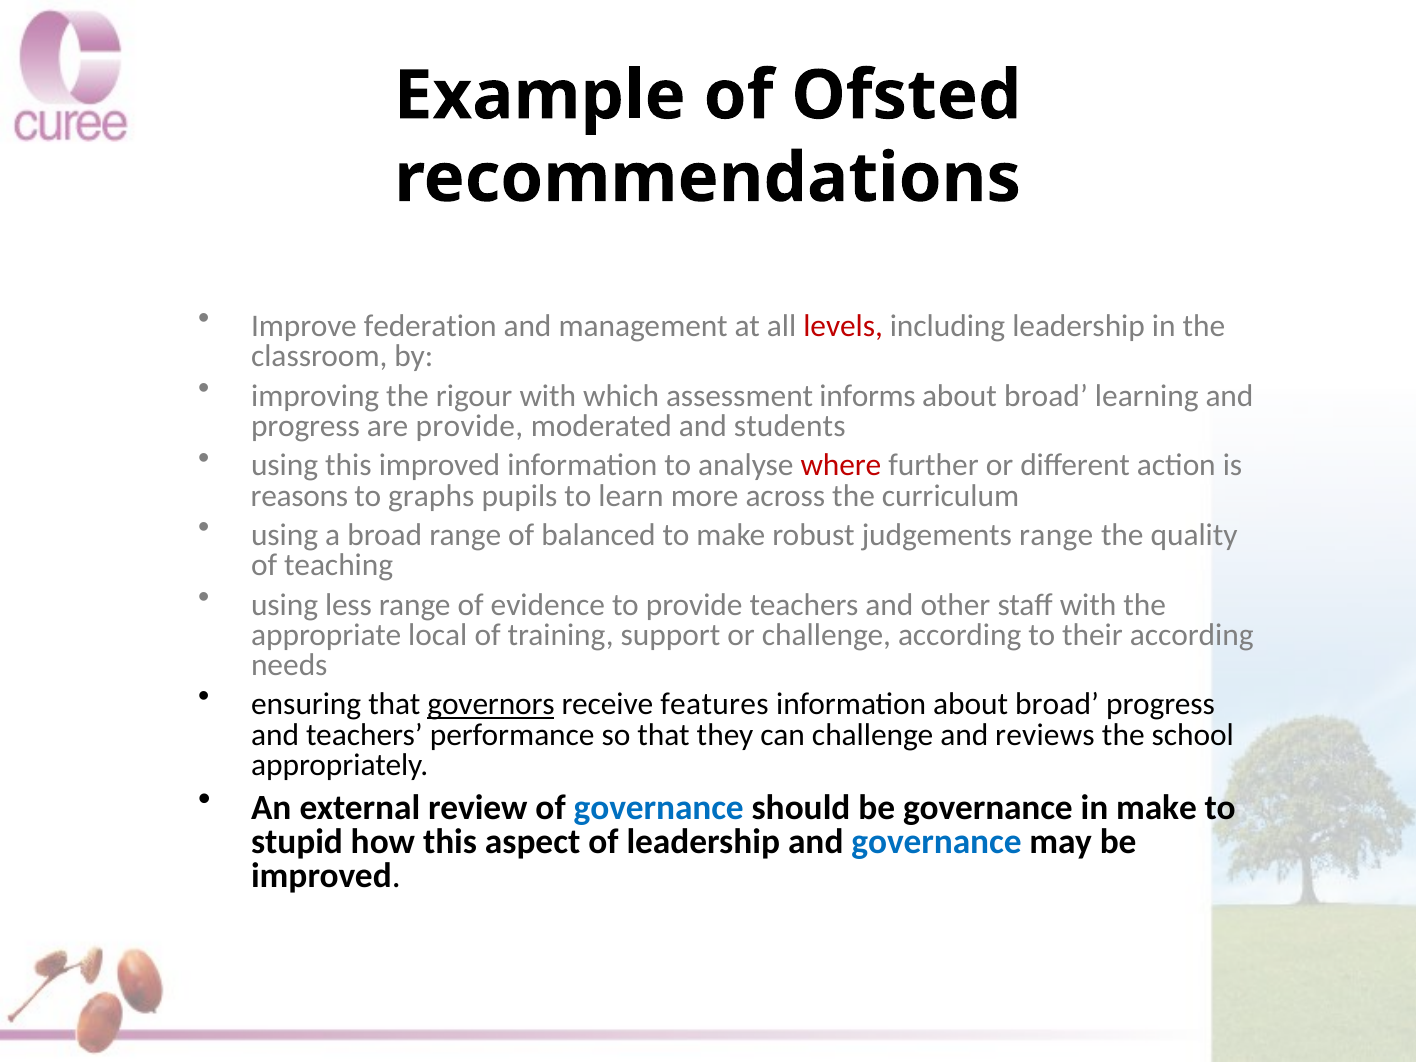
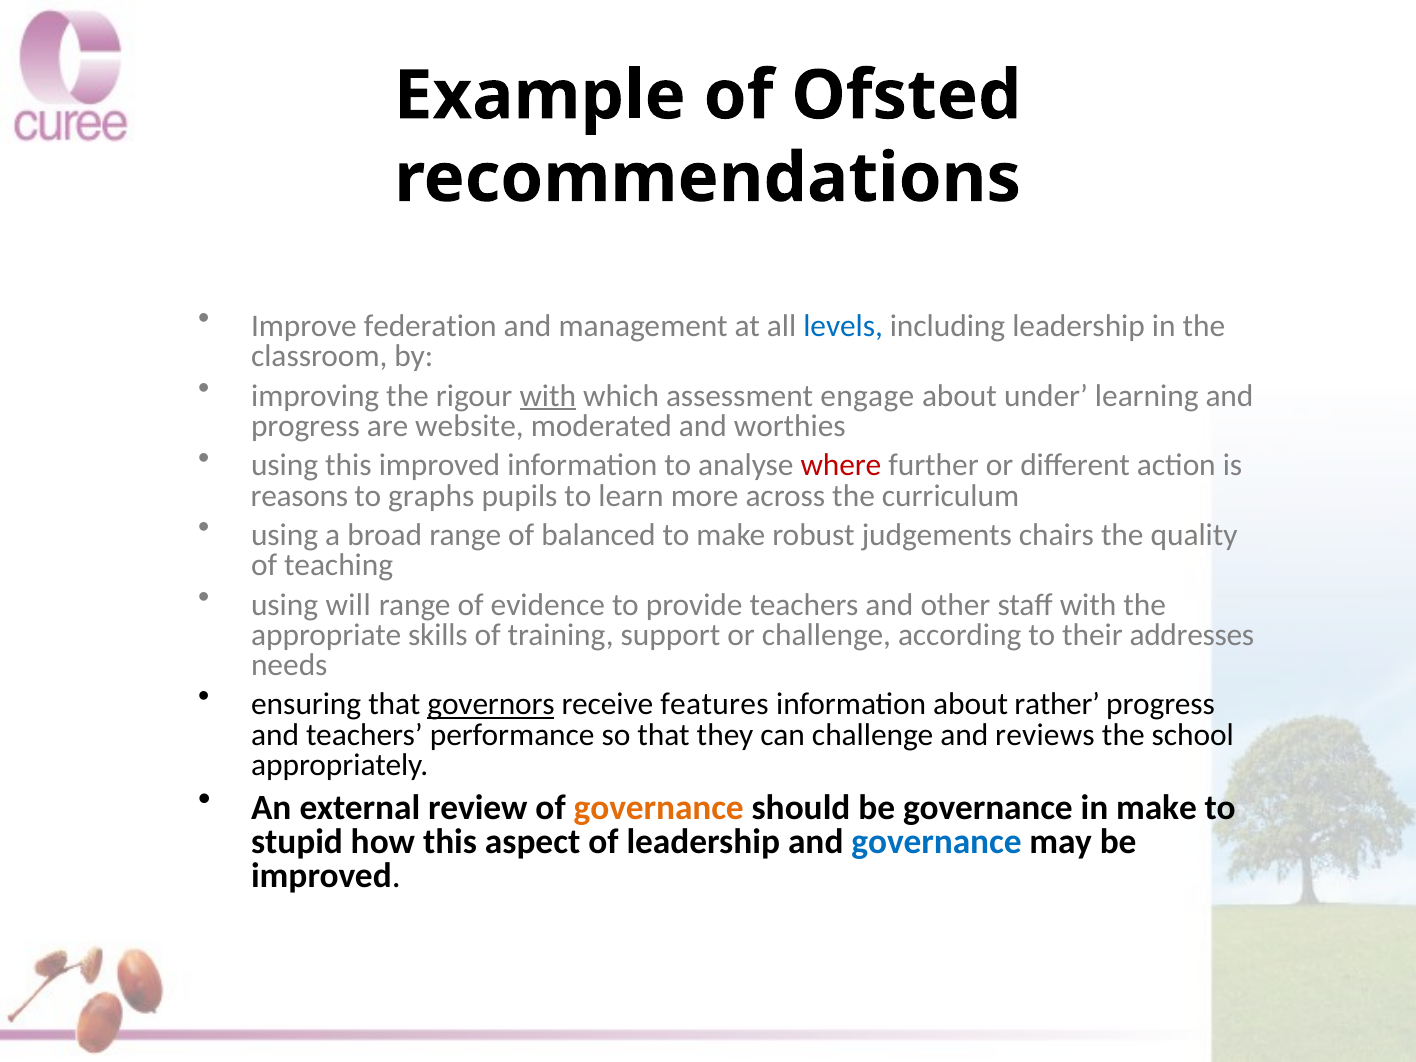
levels colour: red -> blue (843, 326)
with underline: none -> present (548, 396)
informs: informs -> engage (867, 396)
broad: broad -> under (1046, 396)
are provide: provide -> website (470, 426)
students: students -> worthies (790, 426)
judgements range: range -> chairs (1056, 535)
less: less -> will (348, 605)
local: local -> skills (438, 635)
their according: according -> addresses (1192, 635)
information about broad: broad -> rather (1057, 704)
governance colour: blue -> orange (659, 808)
